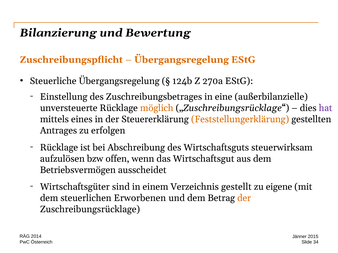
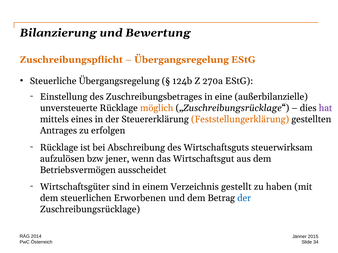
offen: offen -> jener (117, 159)
eigene: eigene -> haben (279, 187)
der colour: orange -> blue (244, 198)
